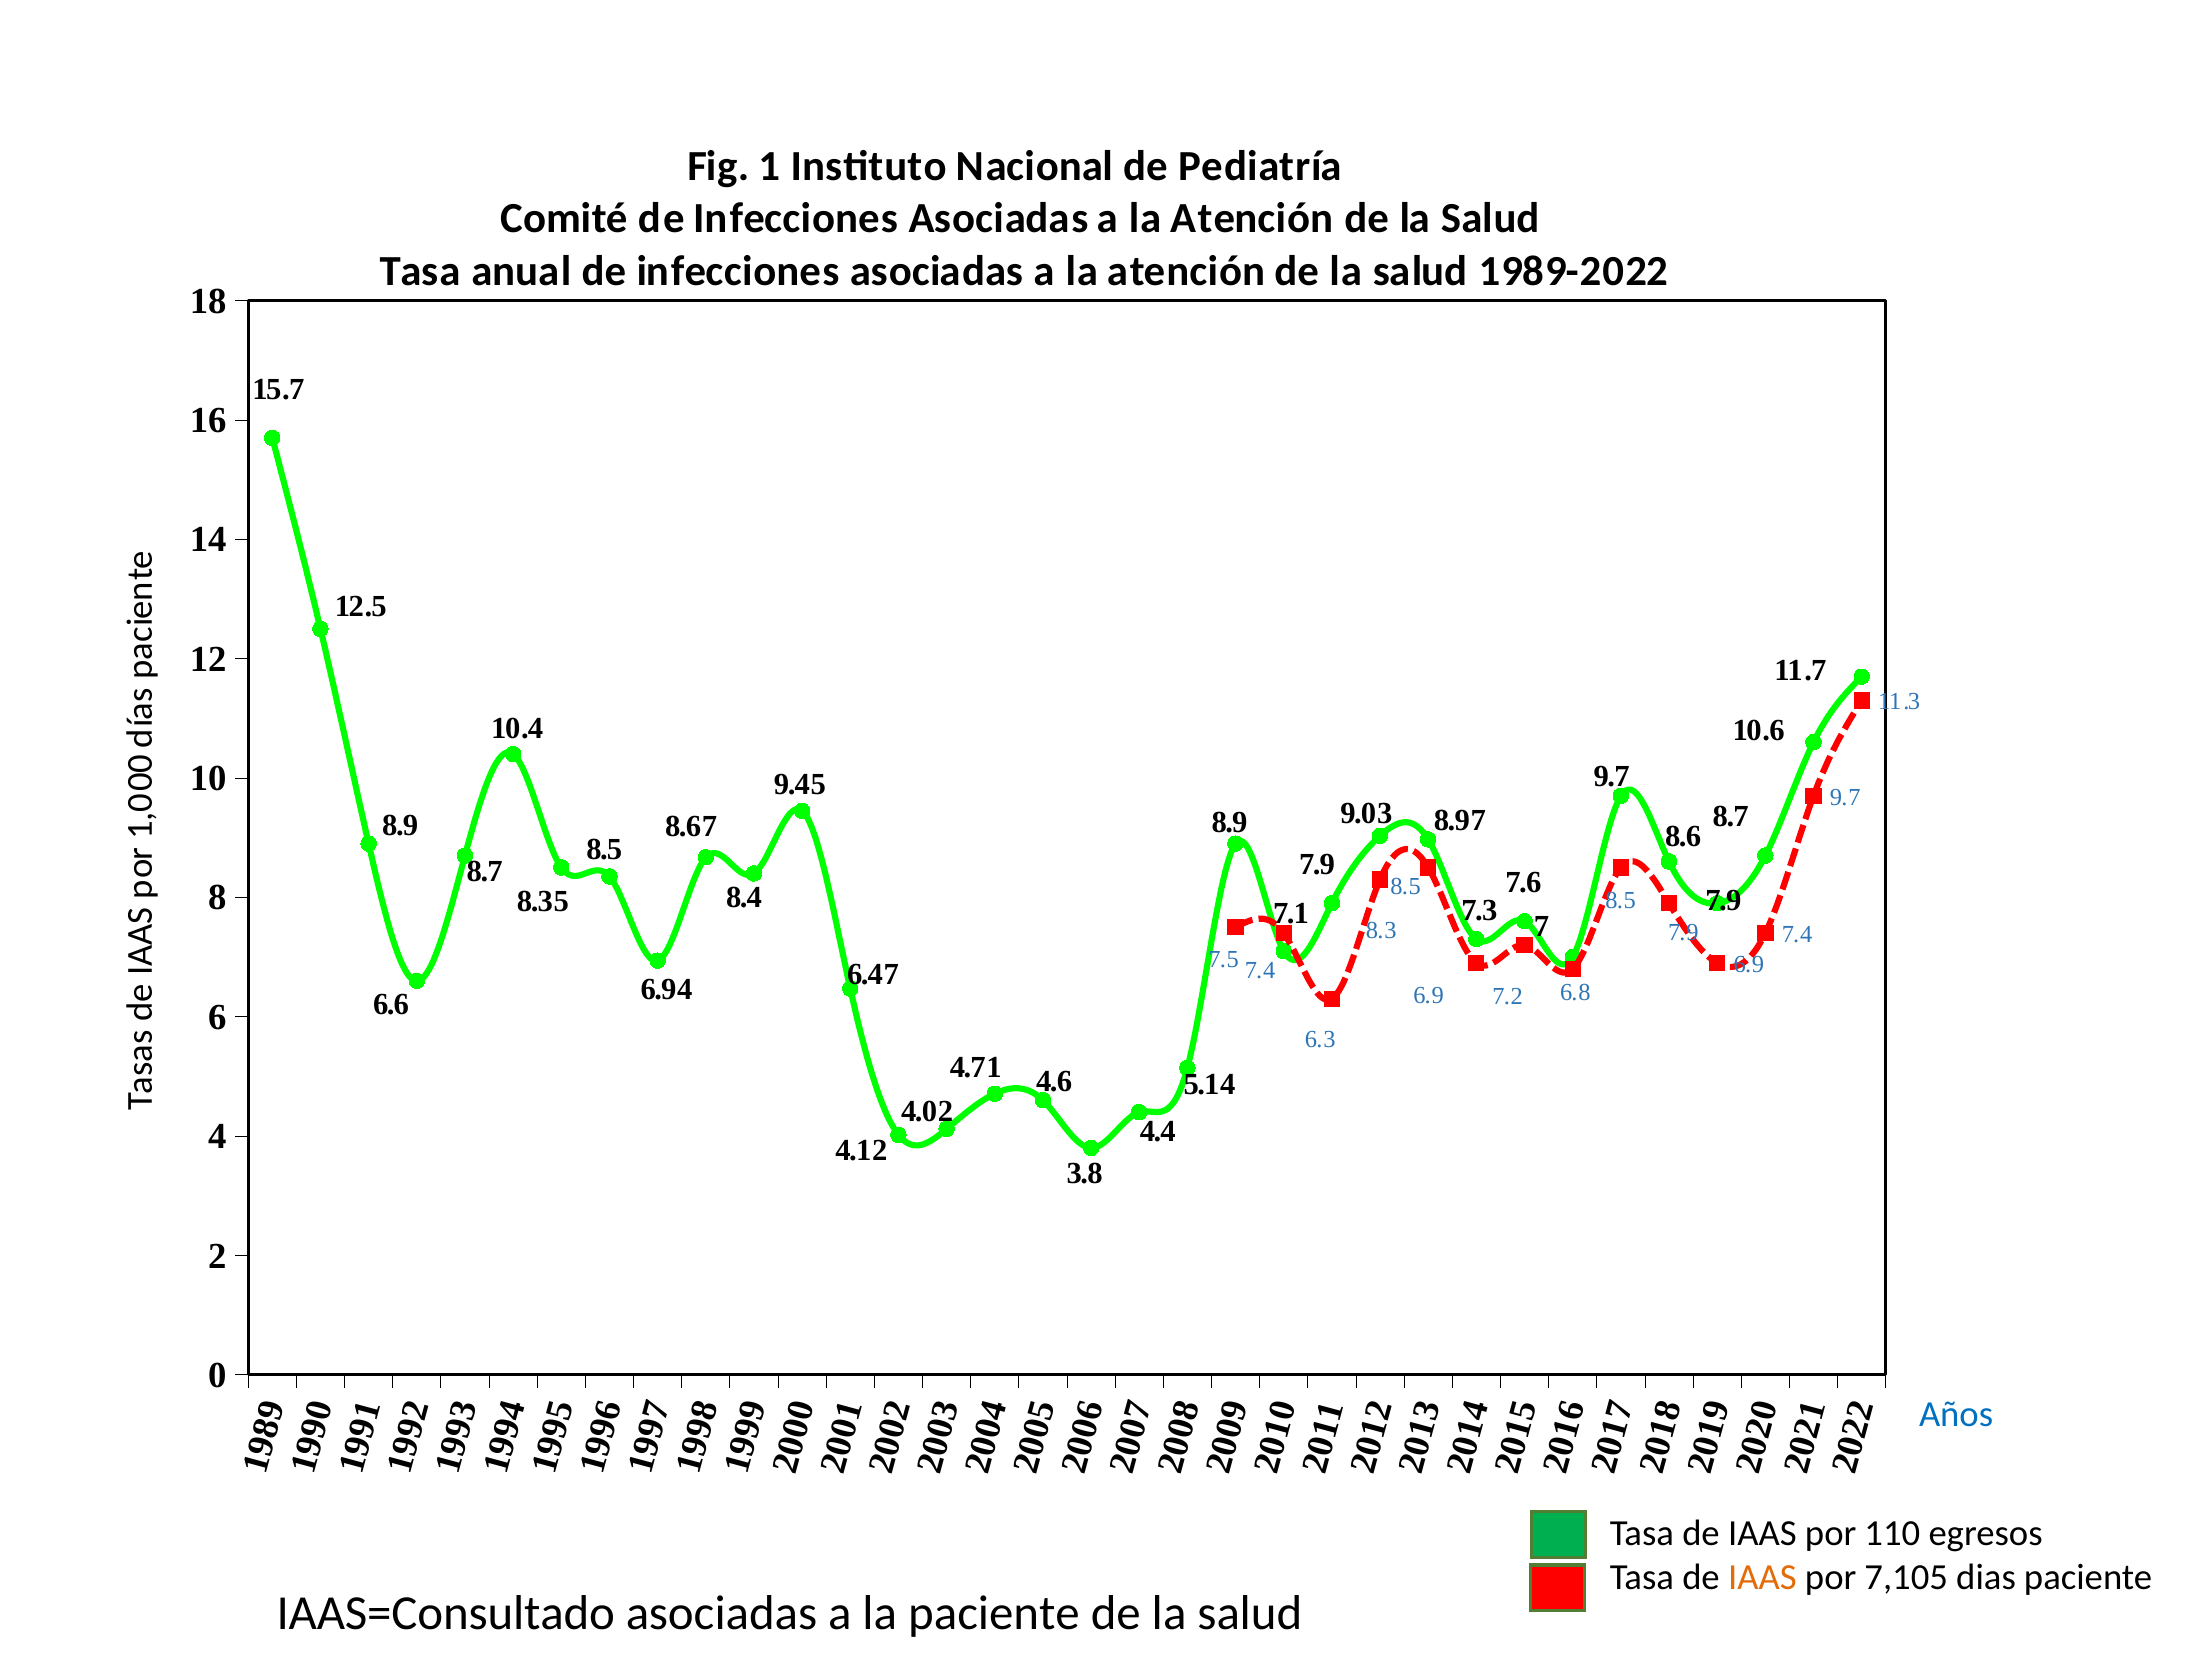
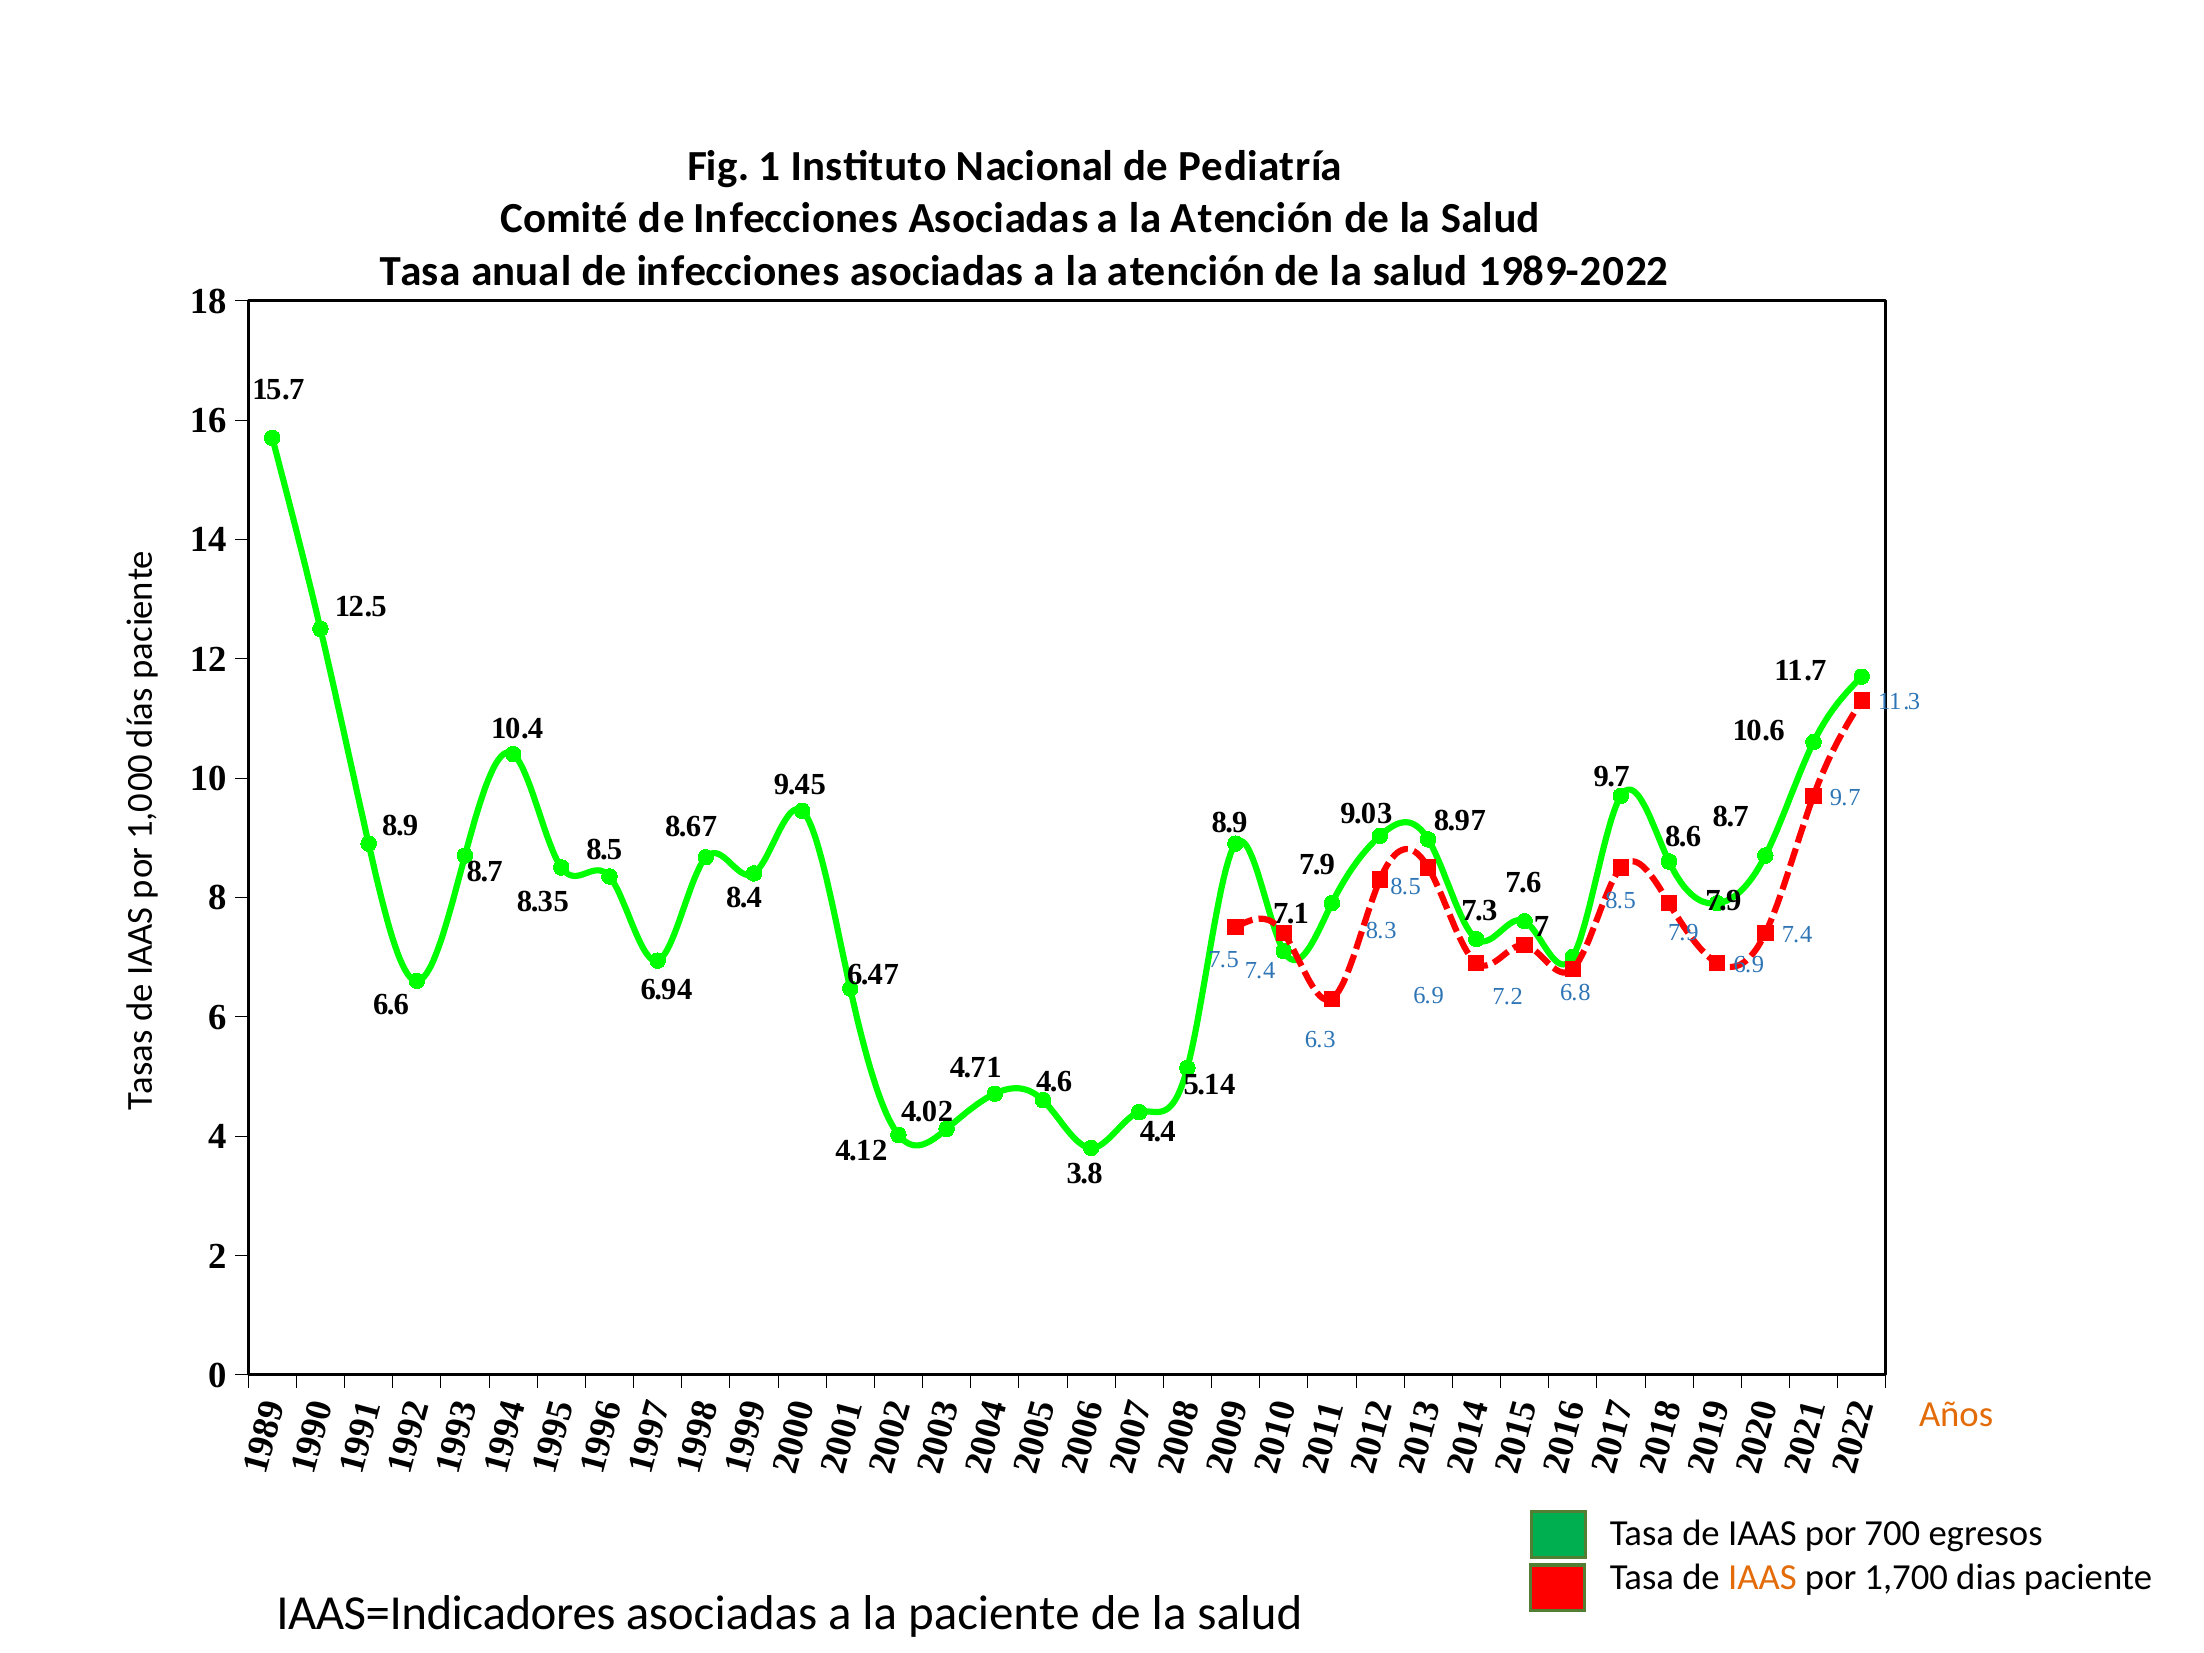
Años colour: blue -> orange (1956, 1414)
110: 110 -> 700 (1892, 1534)
7,105: 7,105 -> 1,700 (1906, 1578)
IAAS=Consultado: IAAS=Consultado -> IAAS=Indicadores (446, 1614)
